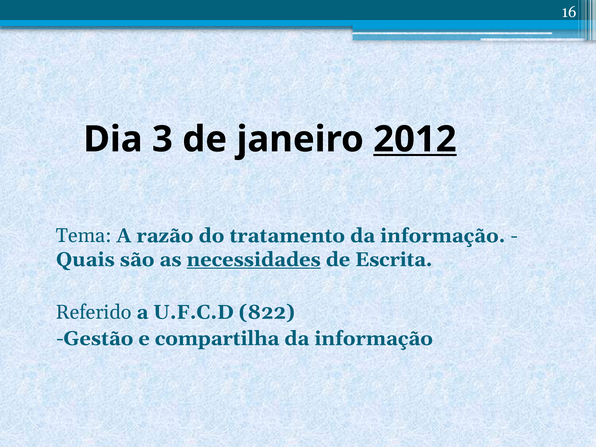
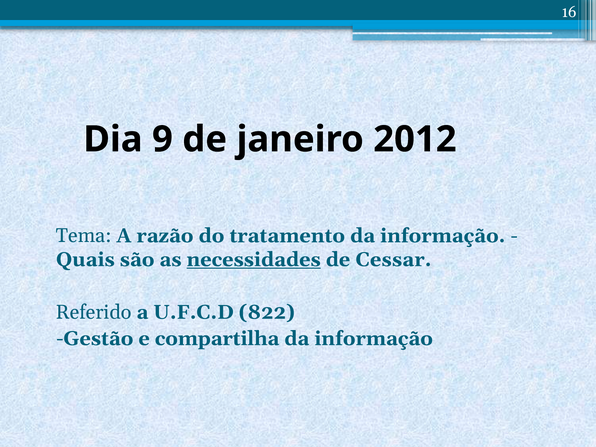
3: 3 -> 9 (162, 139)
2012 underline: present -> none (415, 139)
Escrita: Escrita -> Cessar (393, 260)
